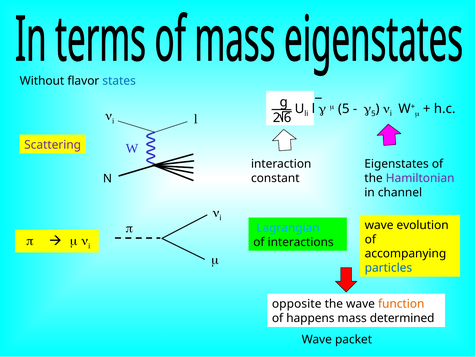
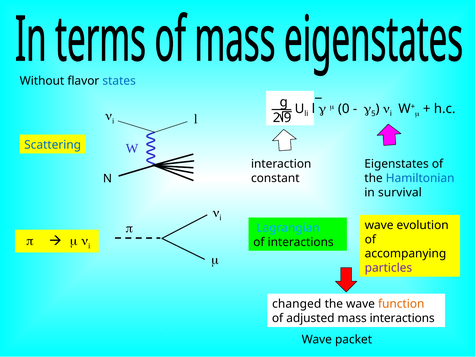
m 5: 5 -> 0 (344, 109)
6: 6 -> 9 (288, 118)
Scattering colour: purple -> blue (53, 145)
Hamiltonian colour: purple -> blue (420, 178)
channel: channel -> survival (400, 192)
particles colour: blue -> purple (388, 268)
opposite: opposite -> changed (297, 304)
happens: happens -> adjusted (310, 318)
mass determined: determined -> interactions (402, 318)
